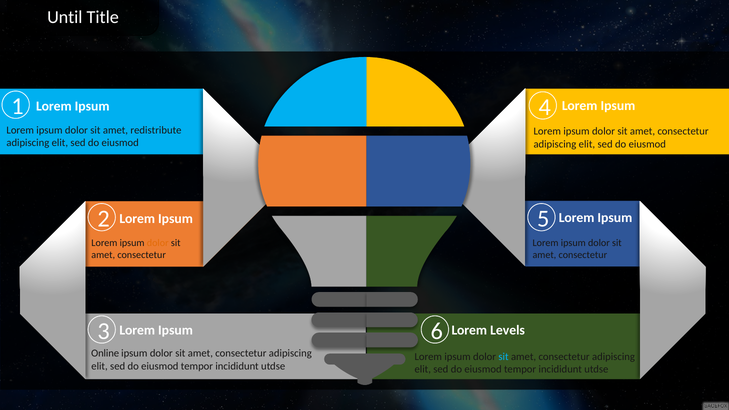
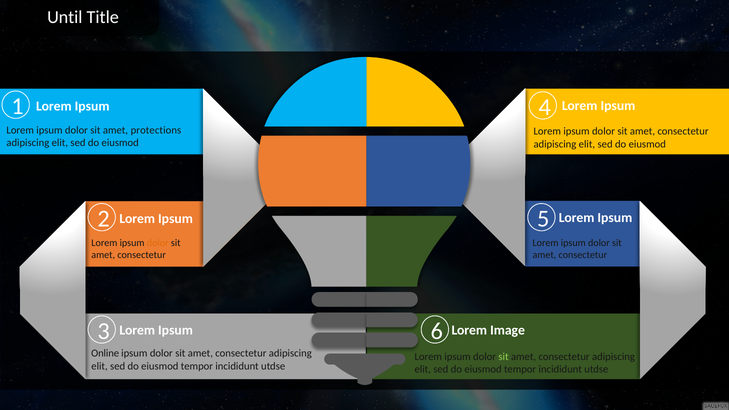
redistribute: redistribute -> protections (156, 130)
Levels: Levels -> Image (508, 330)
sit colour: light blue -> light green (504, 357)
